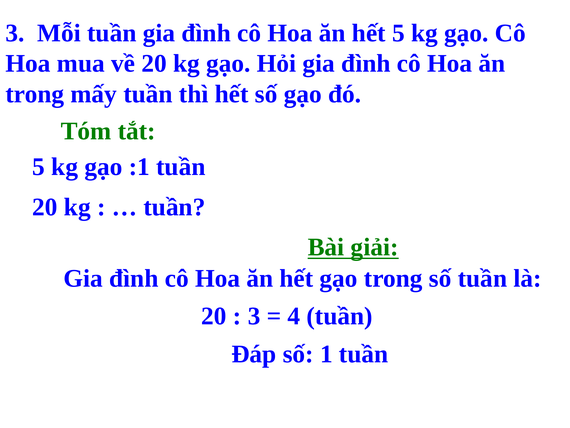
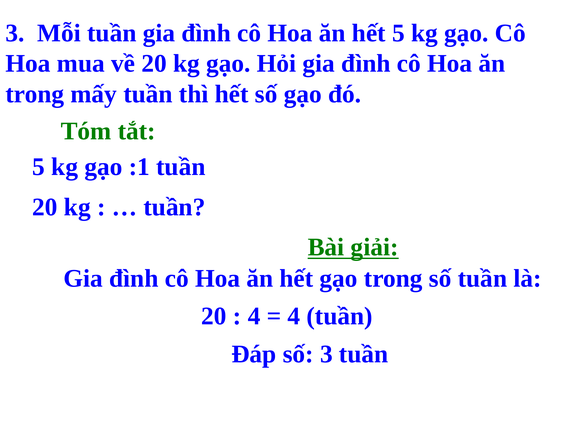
3: 3 -> 4 (254, 316)
số 1: 1 -> 3 (326, 354)
